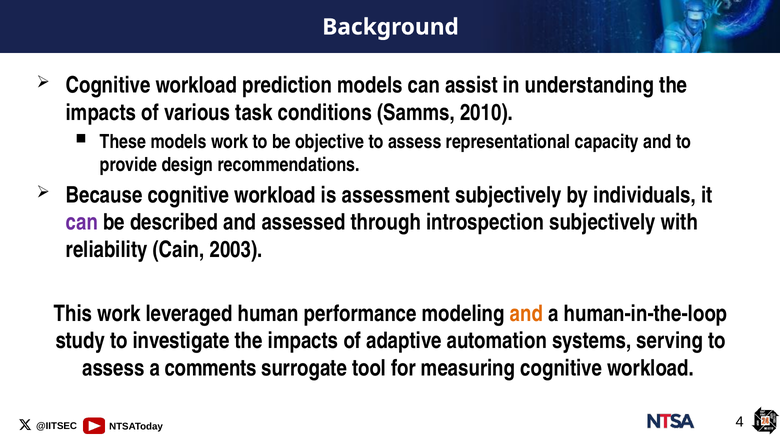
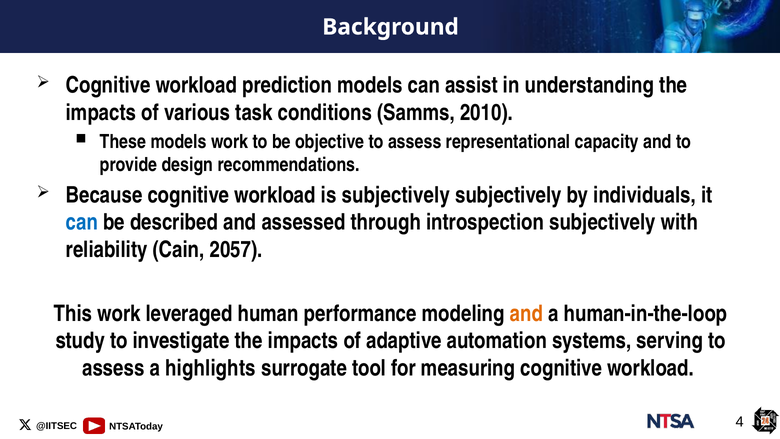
is assessment: assessment -> subjectively (396, 195)
can colour: purple -> blue (82, 222)
2003: 2003 -> 2057 (236, 250)
comments: comments -> highlights (210, 368)
